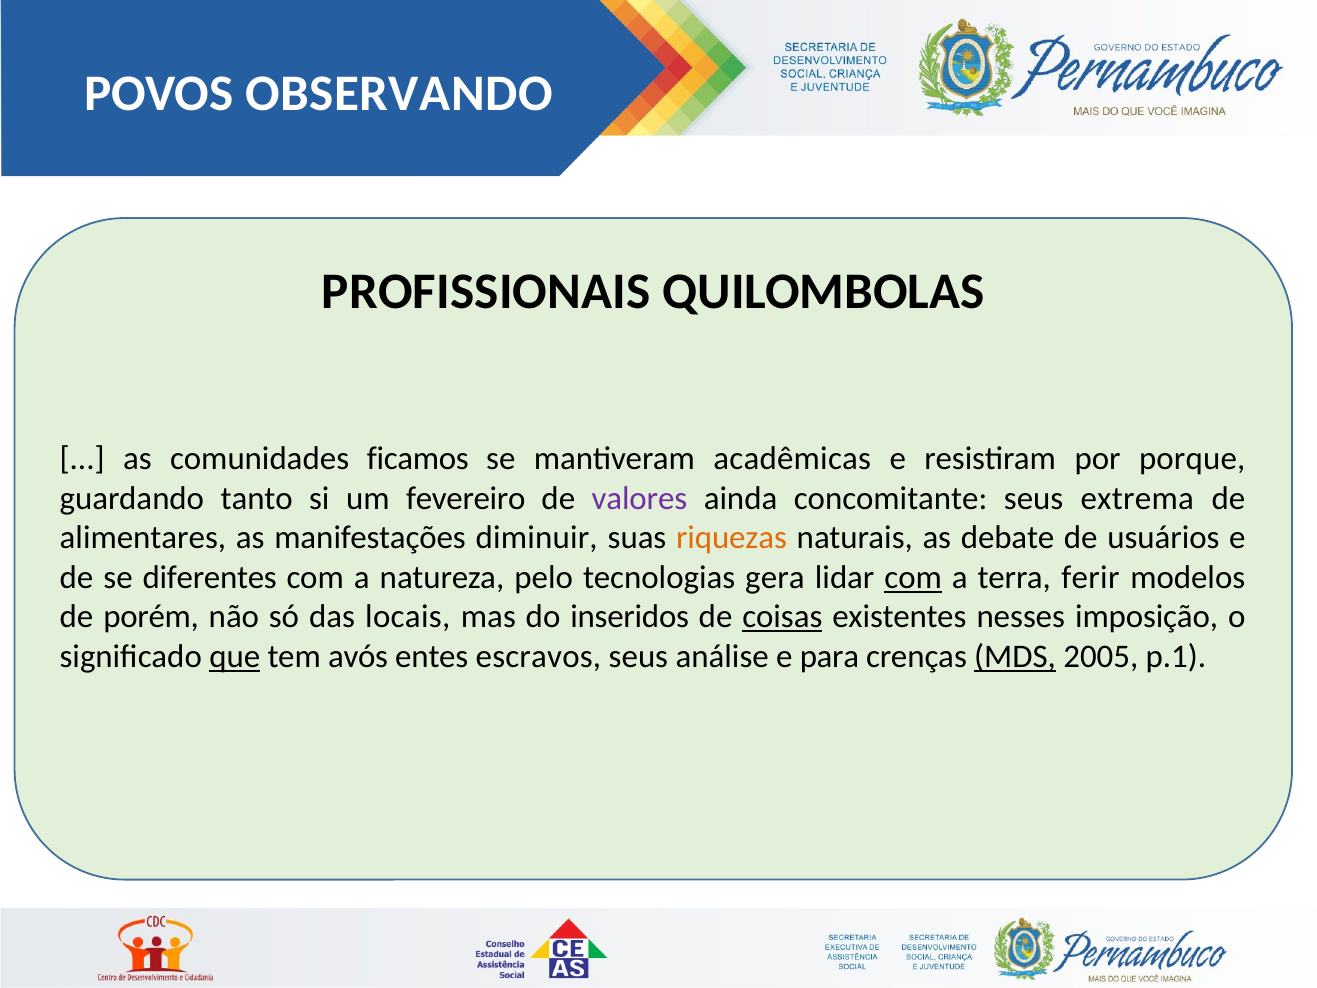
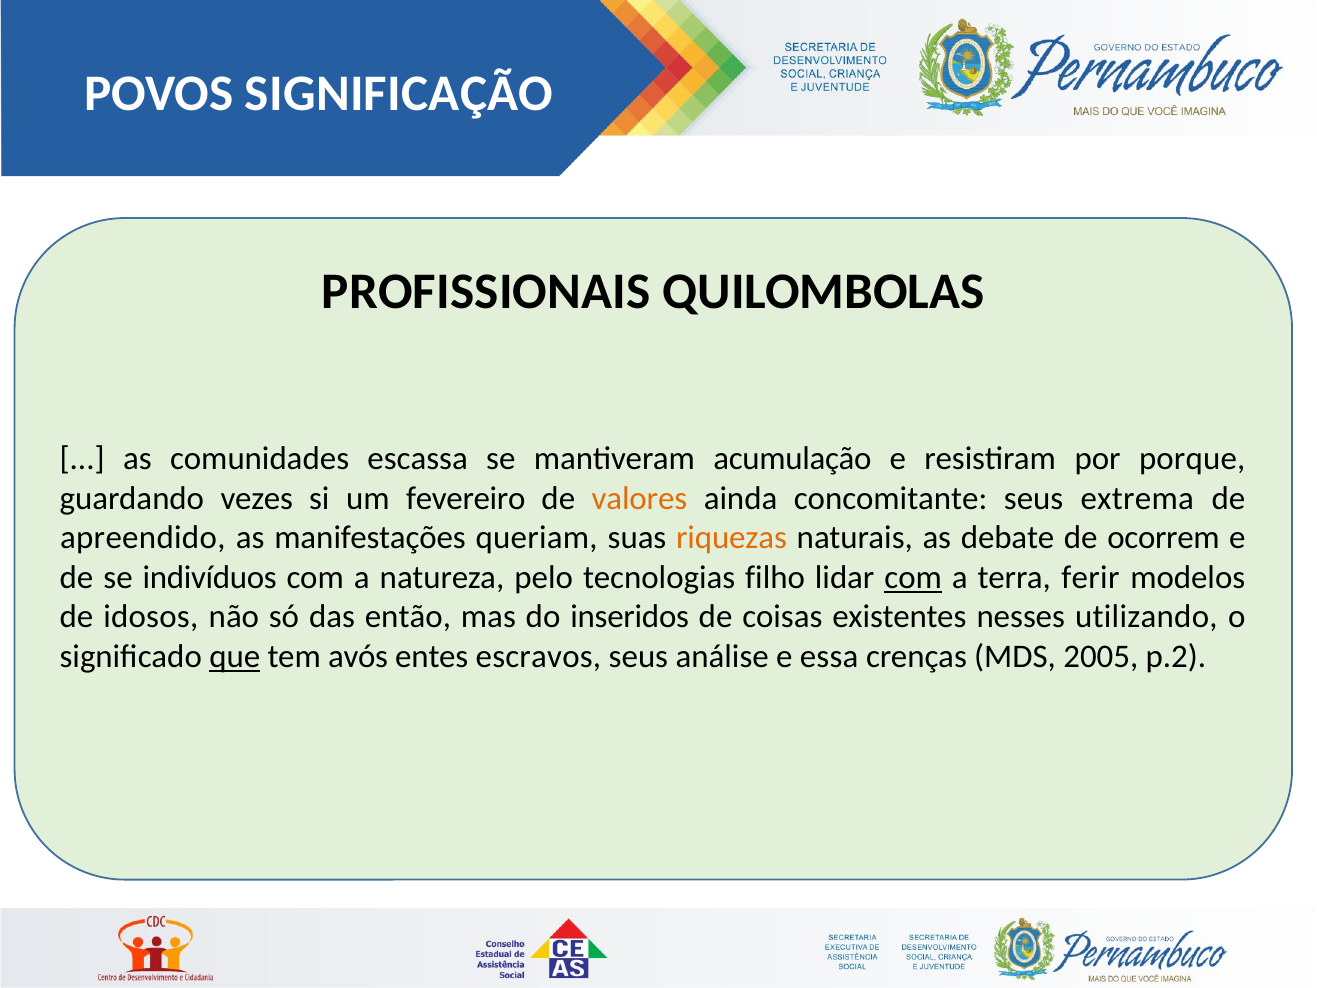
OBSERVANDO: OBSERVANDO -> SIGNIFICAÇÃO (399, 94)
ficamos: ficamos -> escassa (418, 459)
acadêmicas: acadêmicas -> acumulação (792, 459)
tanto: tanto -> vezes (257, 498)
valores colour: purple -> orange (639, 498)
alimentares: alimentares -> apreendido (143, 538)
diminuir: diminuir -> queriam (537, 538)
usuários: usuários -> ocorrem (1164, 538)
diferentes: diferentes -> indivíduos (210, 577)
gera: gera -> filho (775, 577)
porém: porém -> idosos (151, 617)
locais: locais -> então (408, 617)
coisas underline: present -> none (782, 617)
imposição: imposição -> utilizando (1146, 617)
para: para -> essa (829, 656)
MDS underline: present -> none (1015, 656)
p.1: p.1 -> p.2 (1176, 656)
